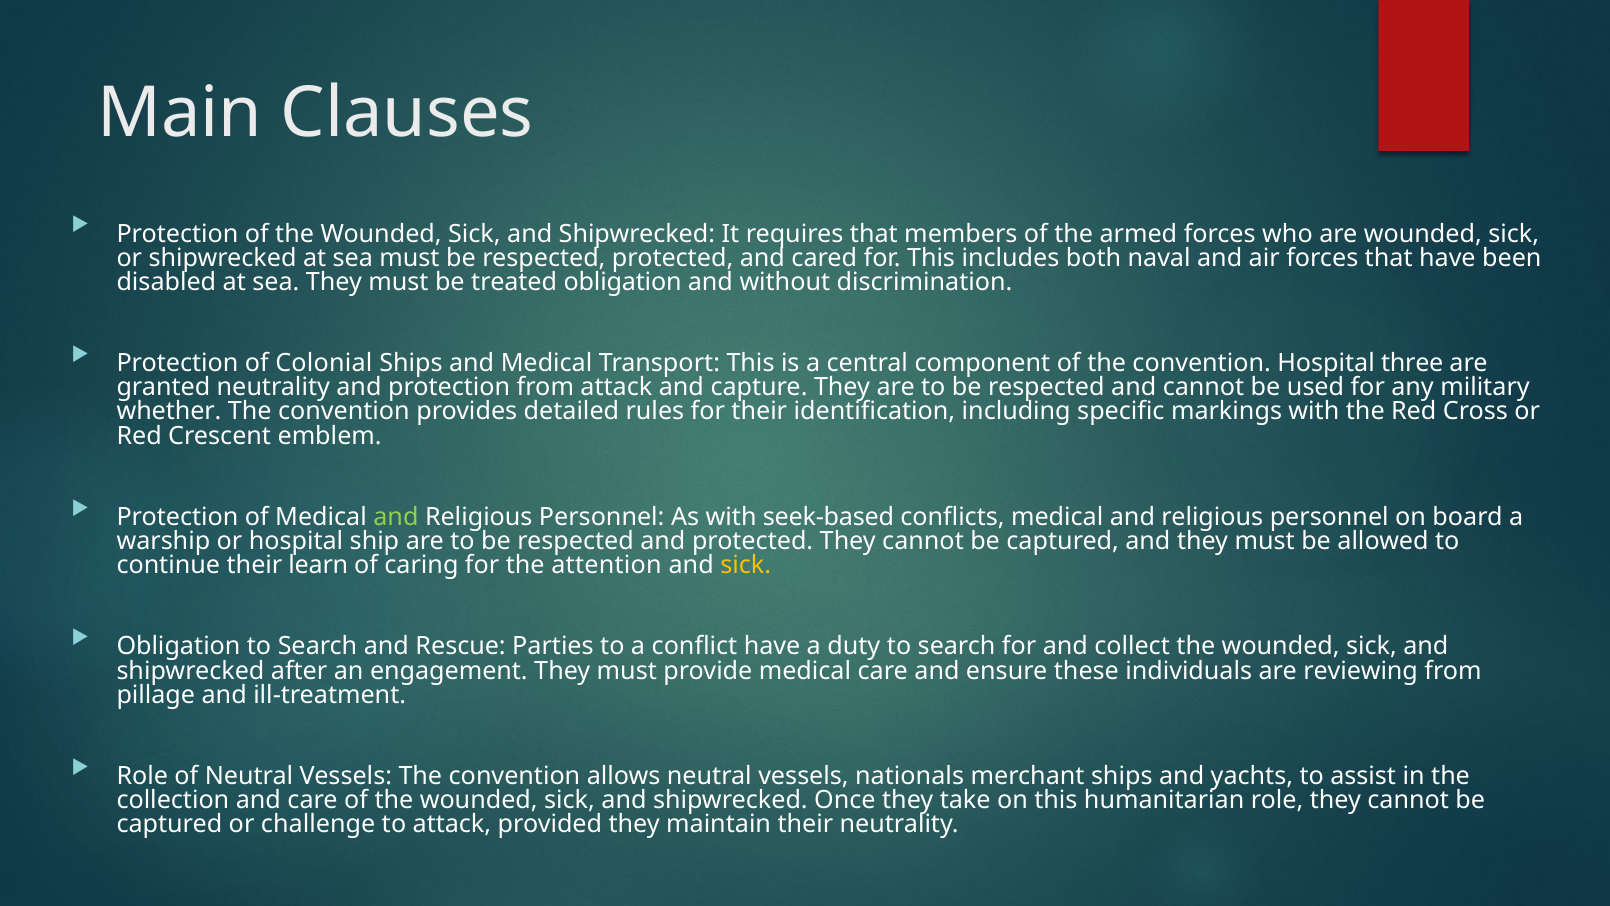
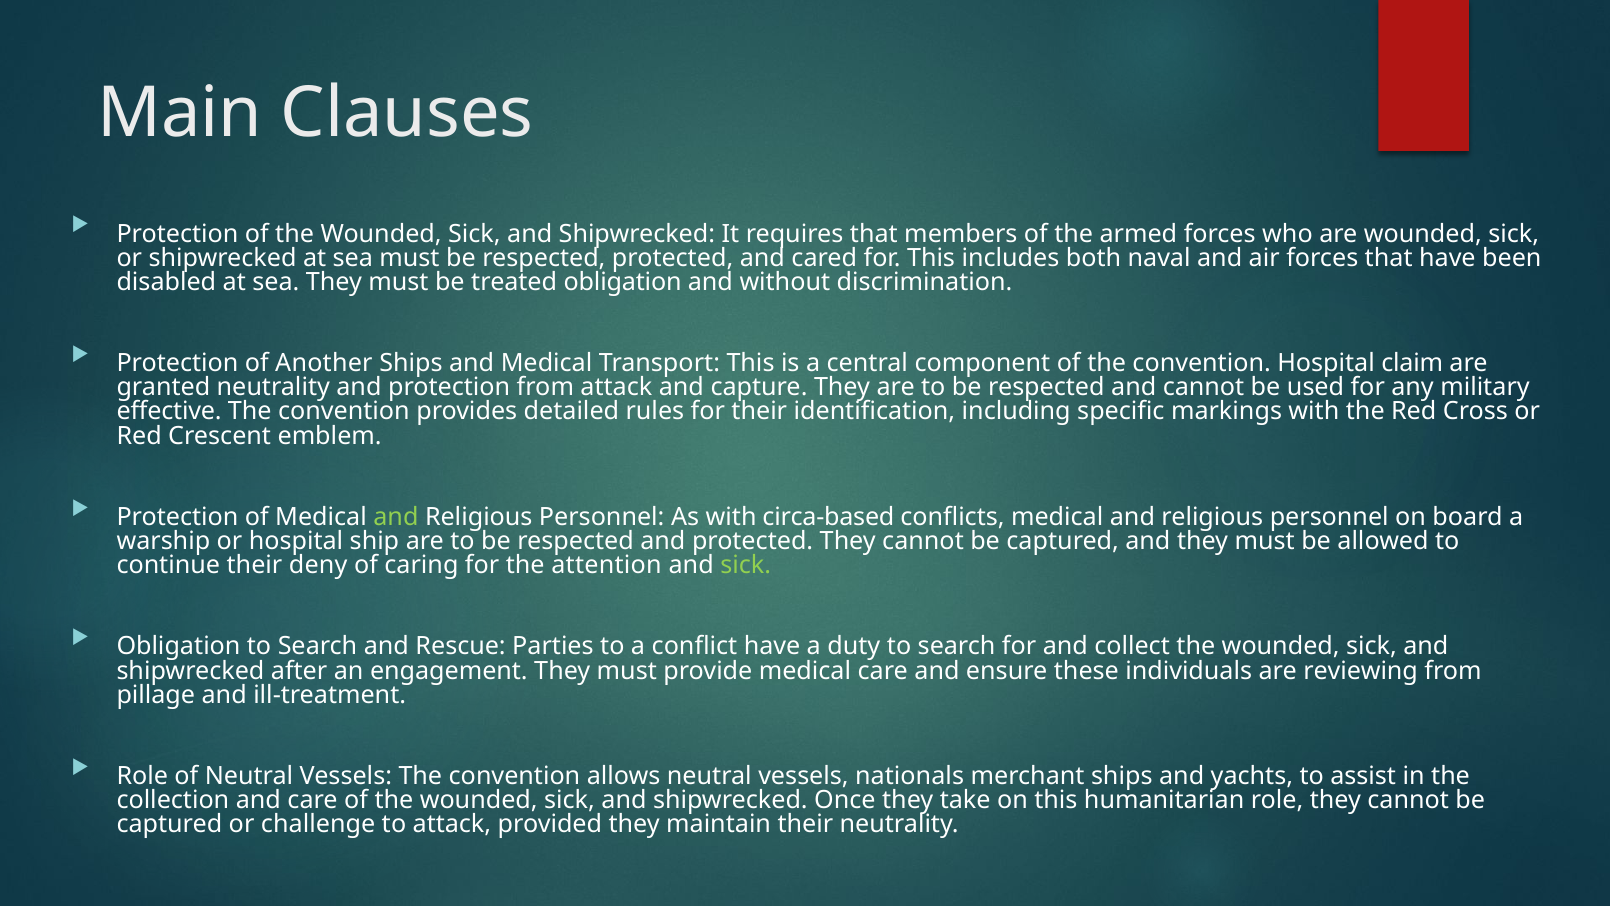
Colonial: Colonial -> Another (324, 363)
three: three -> claim (1412, 363)
whether: whether -> effective (169, 412)
seek-based: seek-based -> circa-based (828, 517)
learn: learn -> deny (318, 565)
sick colour: yellow -> light green (746, 565)
